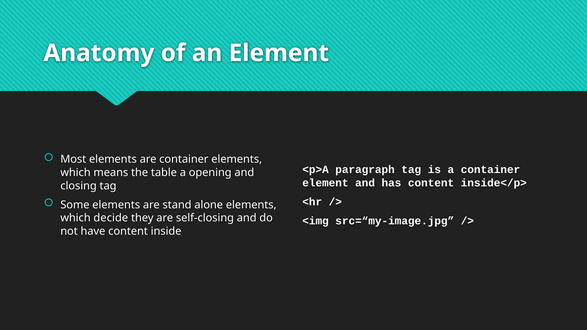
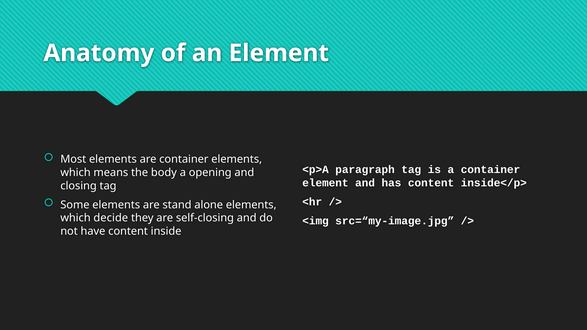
table: table -> body (164, 173)
